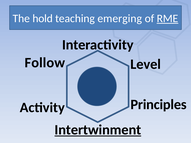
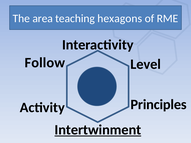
hold: hold -> area (43, 18)
emerging: emerging -> hexagons (120, 18)
RME underline: present -> none (168, 18)
